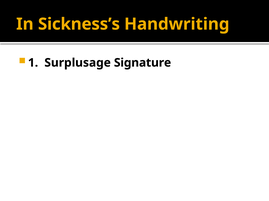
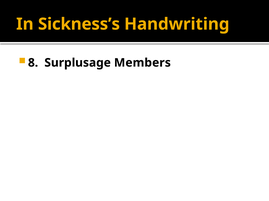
1: 1 -> 8 (33, 63)
Signature: Signature -> Members (142, 63)
